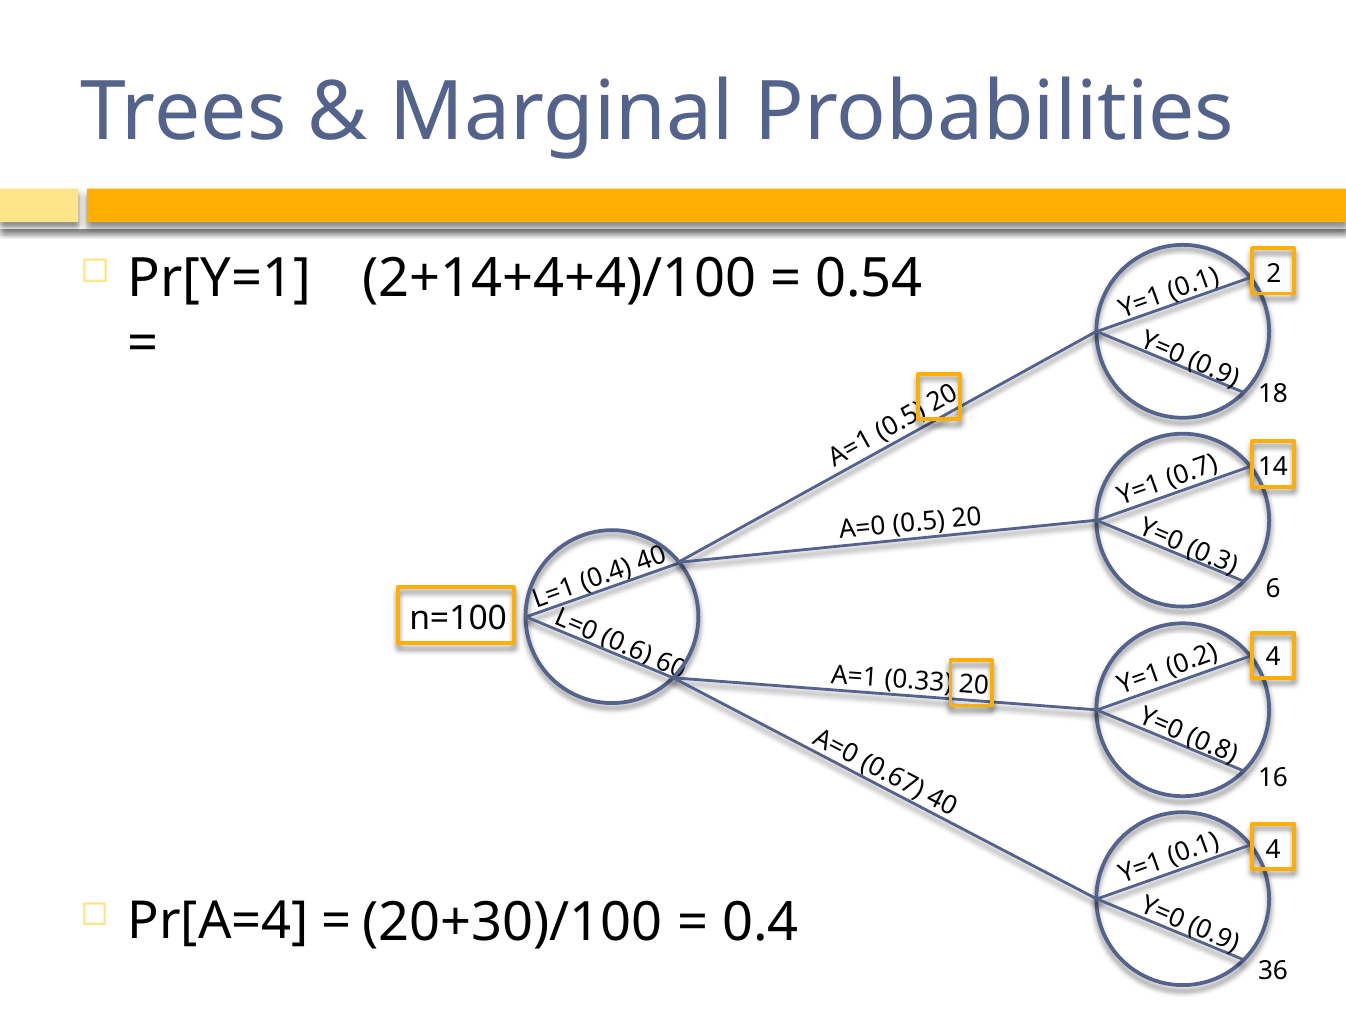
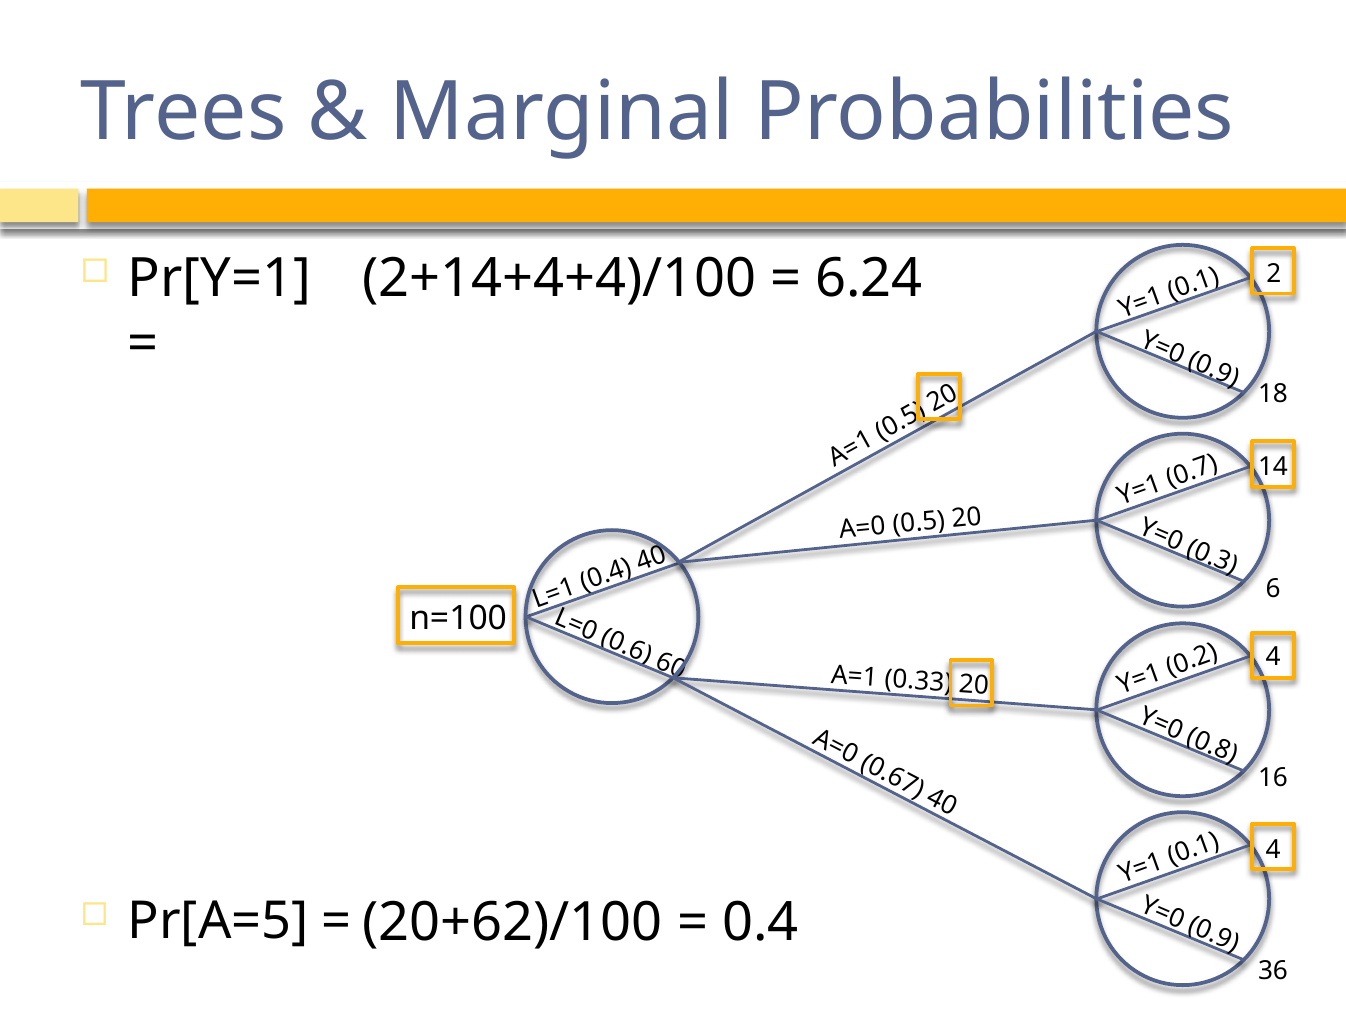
0.54: 0.54 -> 6.24 (869, 279)
Pr[A=4: Pr[A=4 -> Pr[A=5 (218, 921)
20+30)/100: 20+30)/100 -> 20+62)/100 (512, 922)
